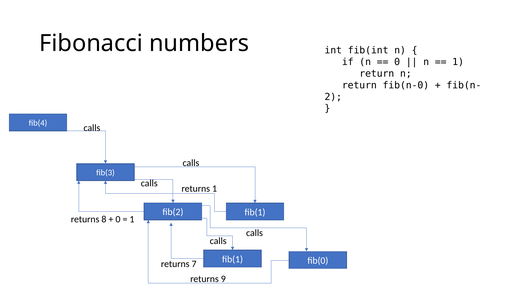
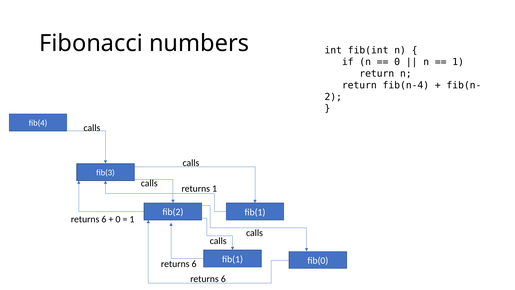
fib(n-0: fib(n-0 -> fib(n-4 (406, 85)
8: 8 -> 6 (104, 219)
7: 7 -> 6 (194, 264)
9: 9 -> 6 (223, 279)
